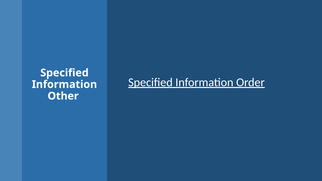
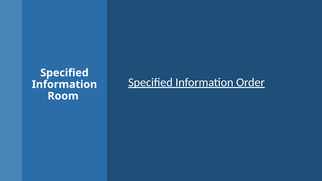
Other: Other -> Room (63, 96)
